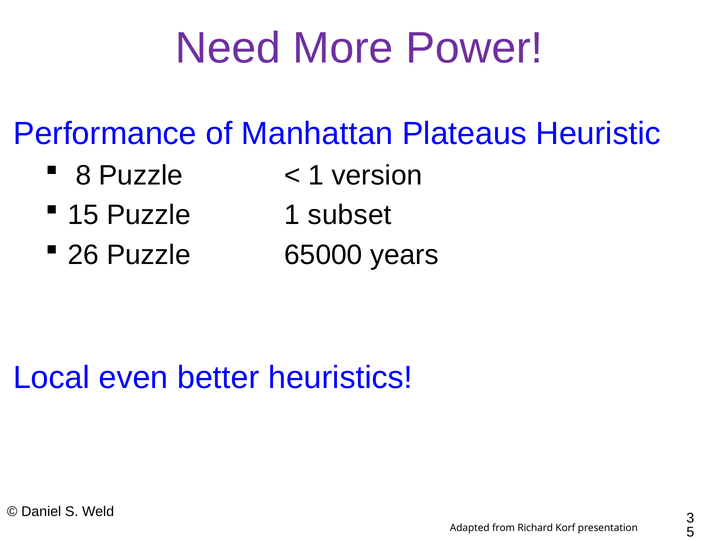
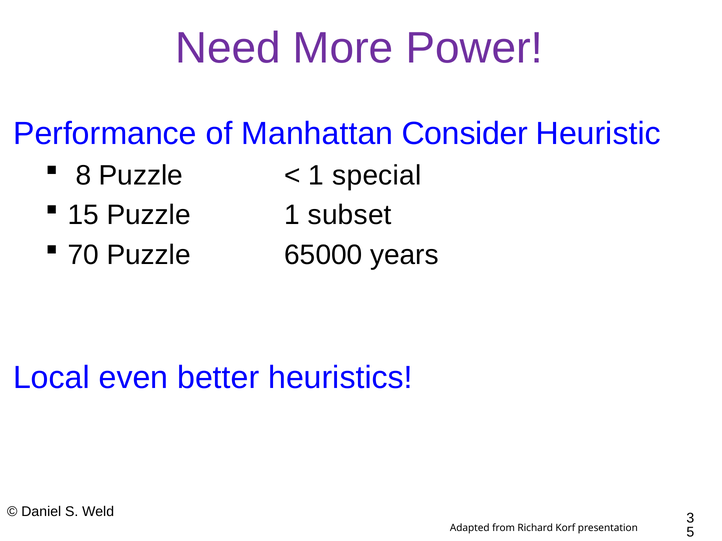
Plateaus: Plateaus -> Consider (465, 134)
version: version -> special (377, 176)
26: 26 -> 70 (83, 255)
